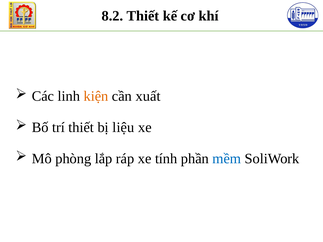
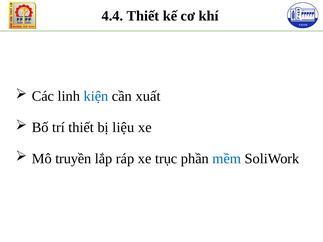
8.2: 8.2 -> 4.4 (112, 16)
kiện colour: orange -> blue (96, 96)
phòng: phòng -> truyền (73, 159)
tính: tính -> trục (166, 159)
